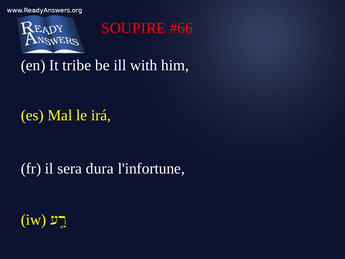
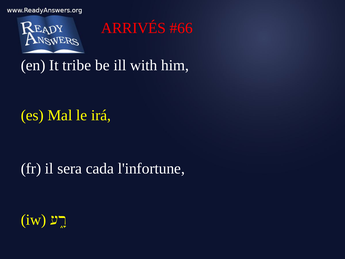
SOUPIRE: SOUPIRE -> ARRIVÉS (134, 28)
dura: dura -> cada (100, 168)
